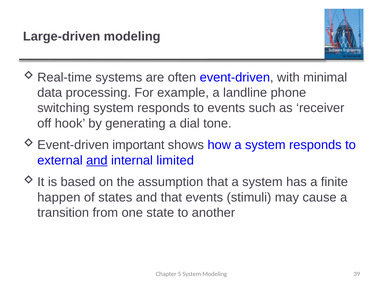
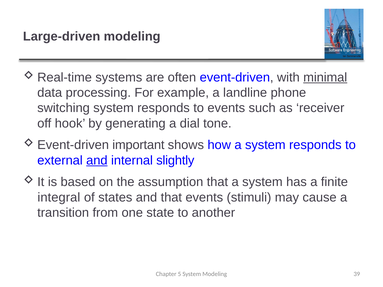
minimal underline: none -> present (325, 77)
limited: limited -> slightly (175, 160)
happen: happen -> integral (59, 197)
